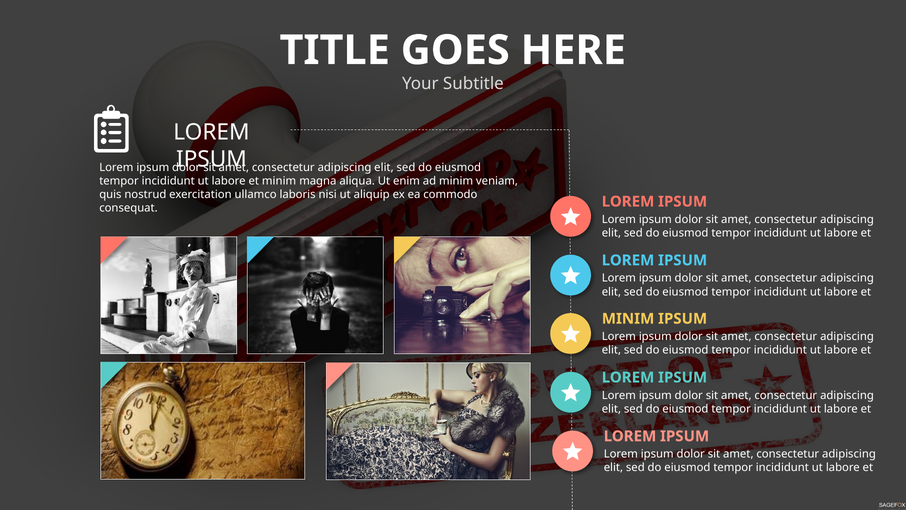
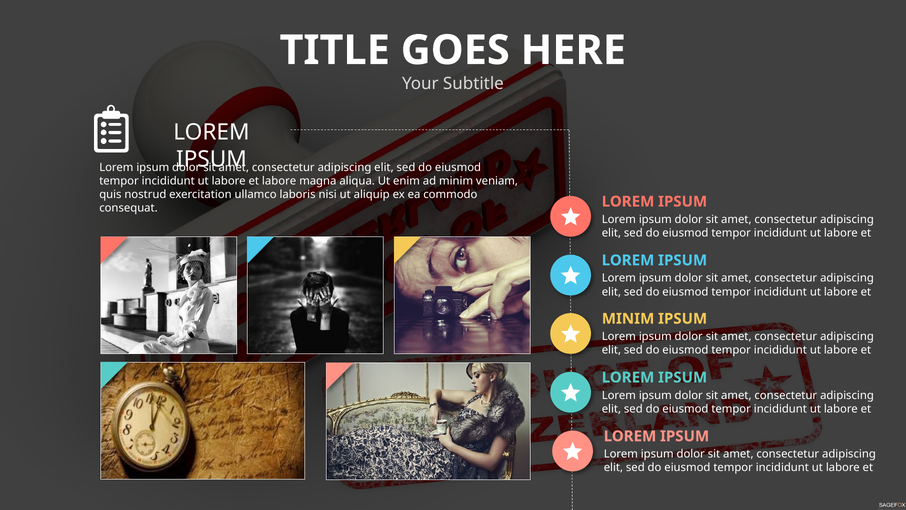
minim: minim -> labore (279, 181)
